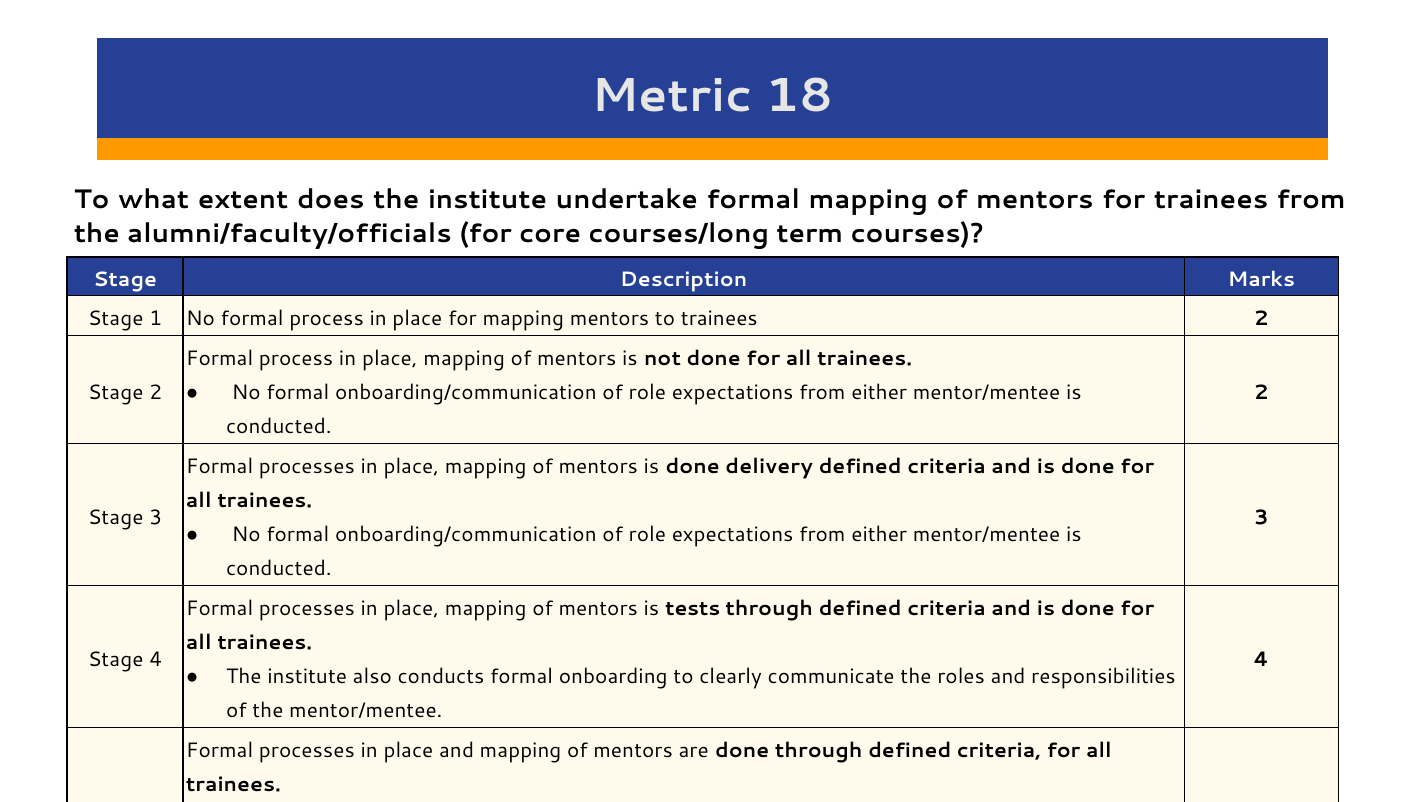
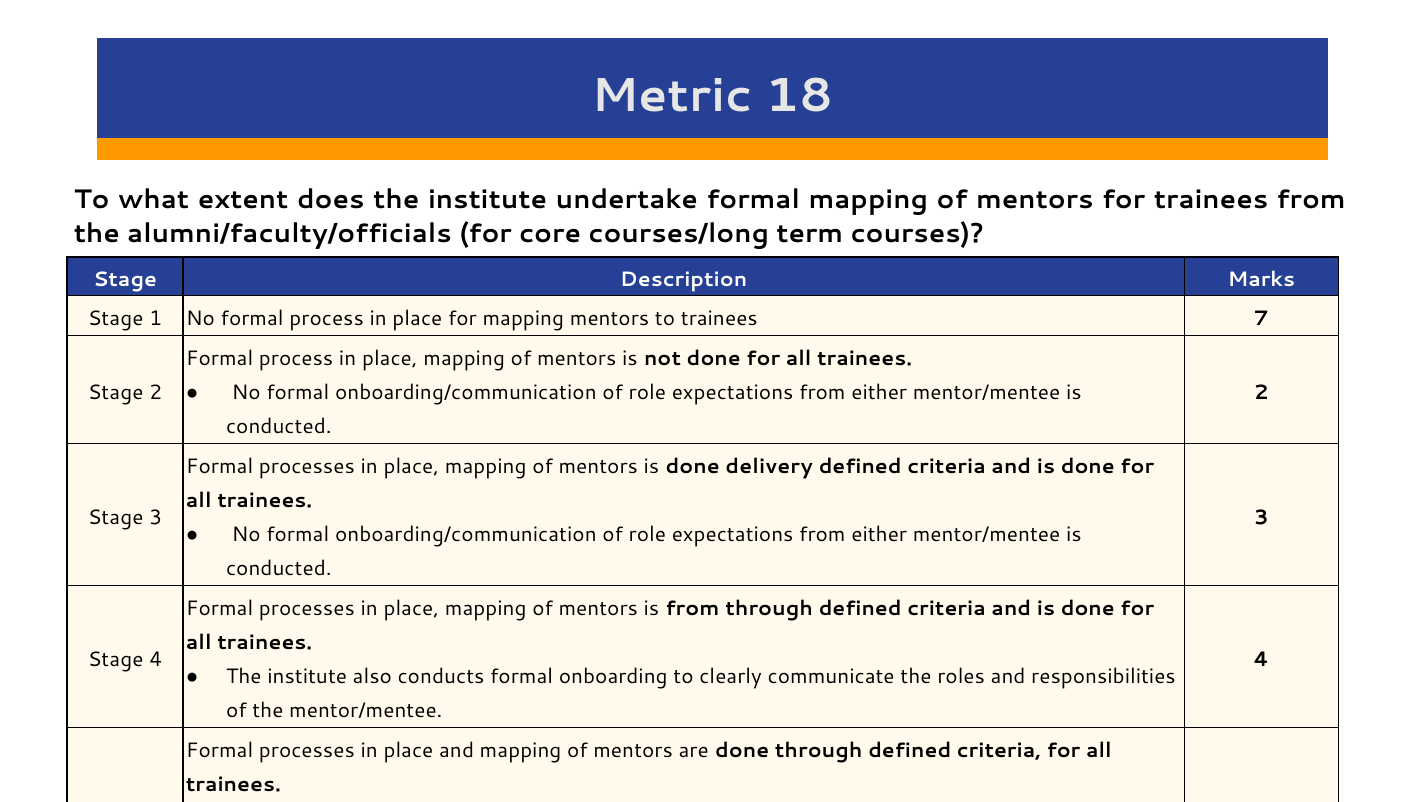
trainees 2: 2 -> 7 (1261, 319)
is tests: tests -> from (693, 609)
